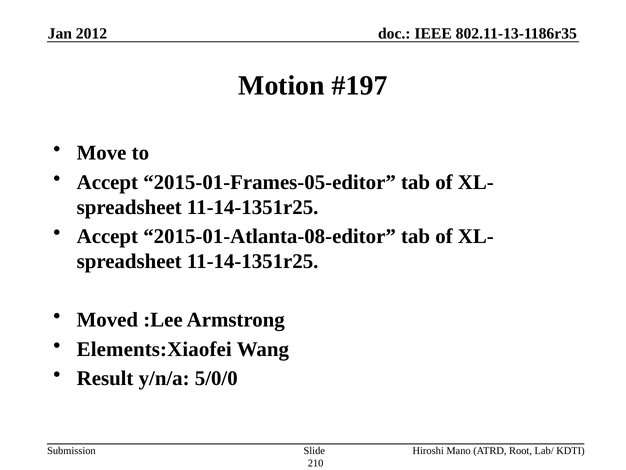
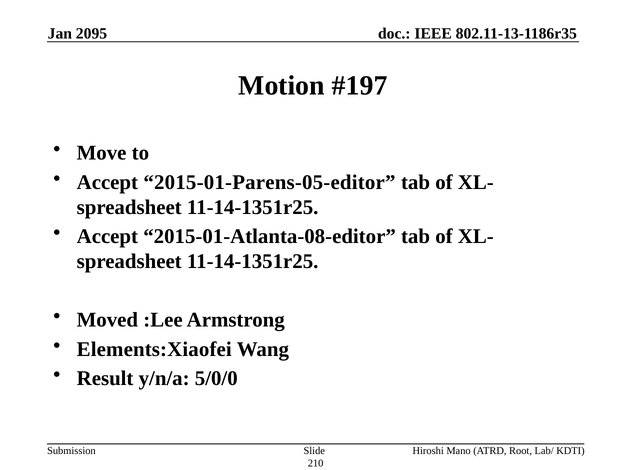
2012: 2012 -> 2095 (92, 33)
2015-01-Frames-05-editor: 2015-01-Frames-05-editor -> 2015-01-Parens-05-editor (269, 182)
